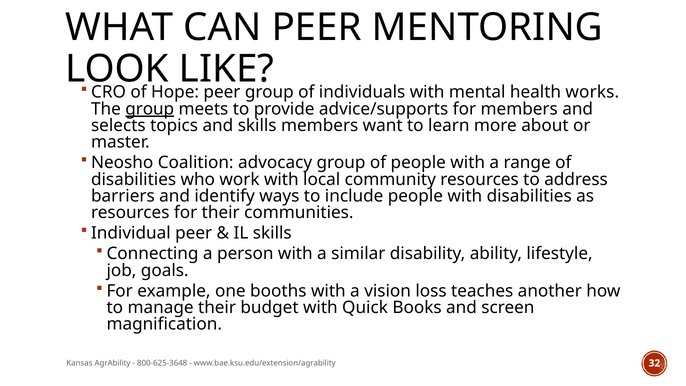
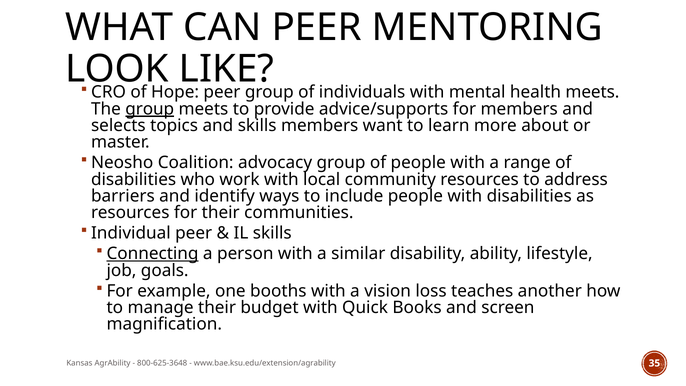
health works: works -> meets (592, 92)
Connecting underline: none -> present (153, 254)
32: 32 -> 35 (654, 363)
